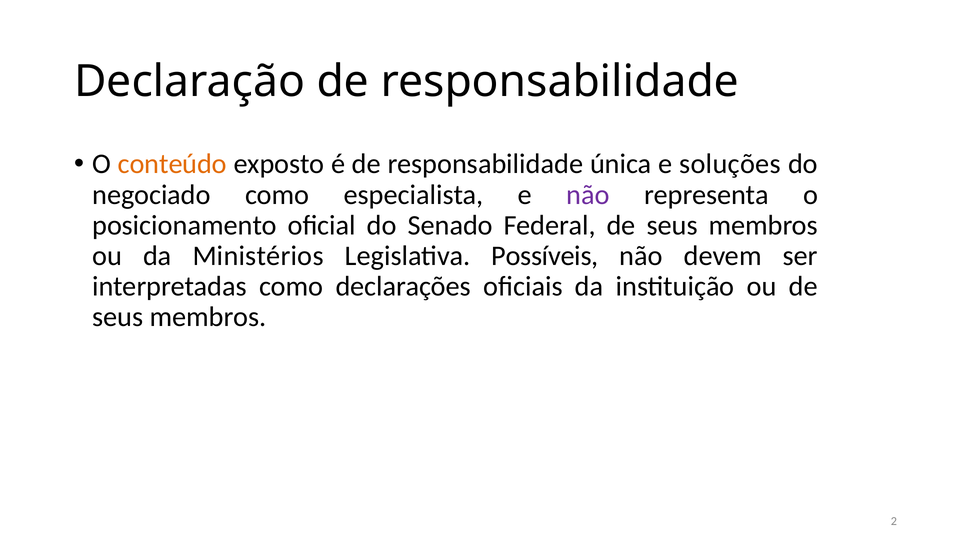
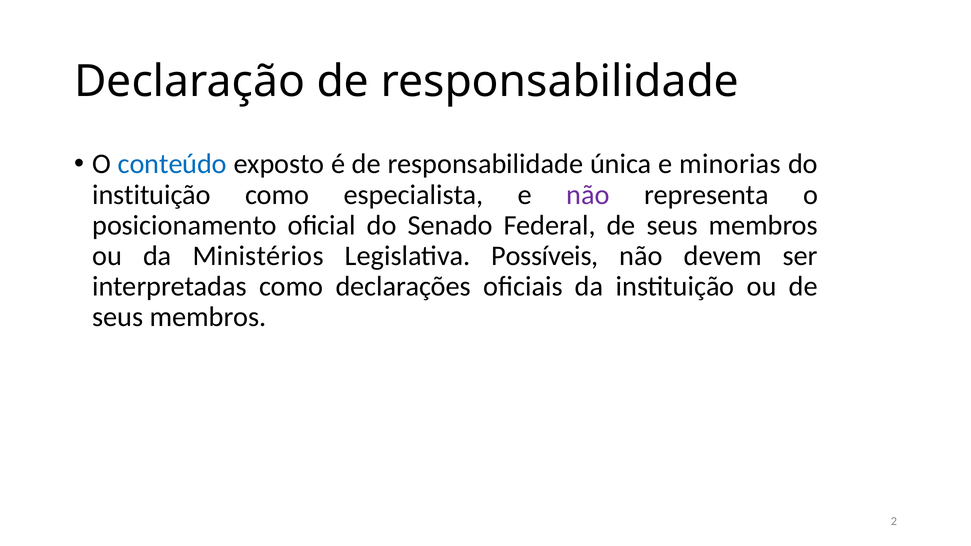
conteúdo colour: orange -> blue (172, 164)
soluções: soluções -> minorias (730, 164)
negociado: negociado -> instituição (151, 195)
